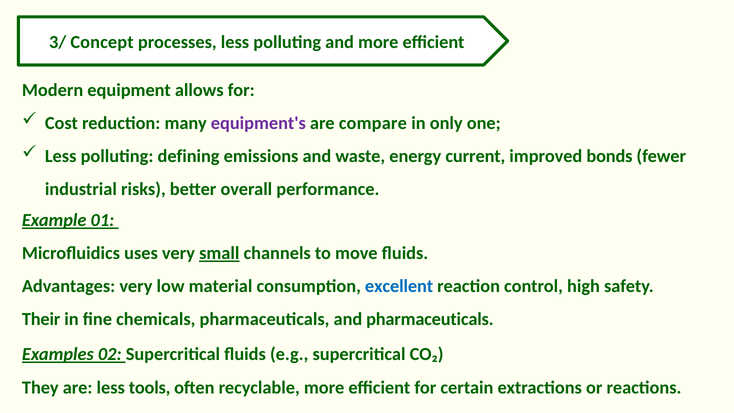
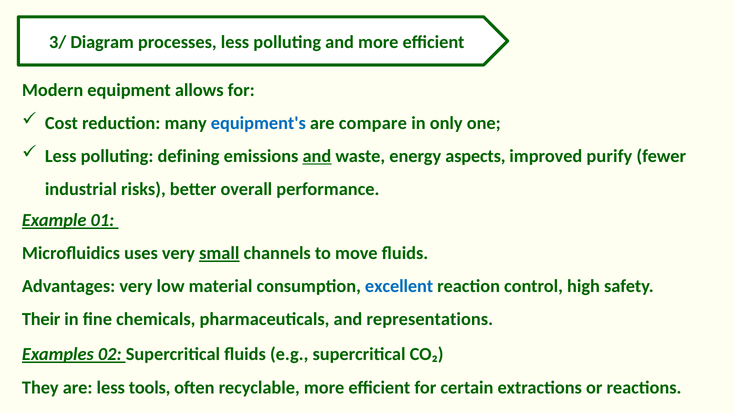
Concept: Concept -> Diagram (102, 42)
equipment's colour: purple -> blue (258, 123)
and underline: none -> present (317, 156)
current: current -> aspects (475, 156)
bonds: bonds -> purify (609, 156)
and pharmaceuticals: pharmaceuticals -> representations (430, 319)
